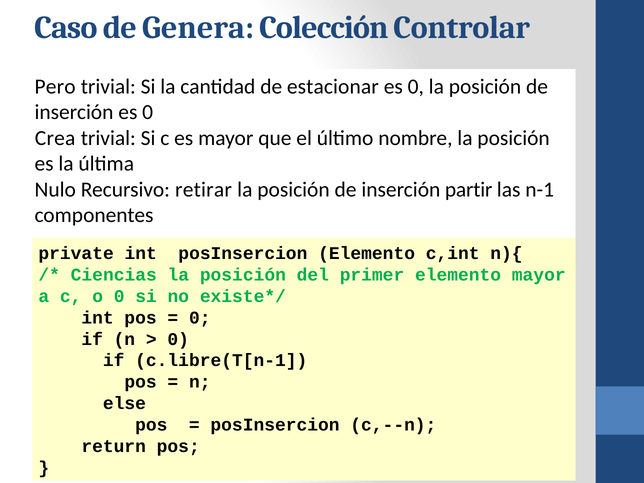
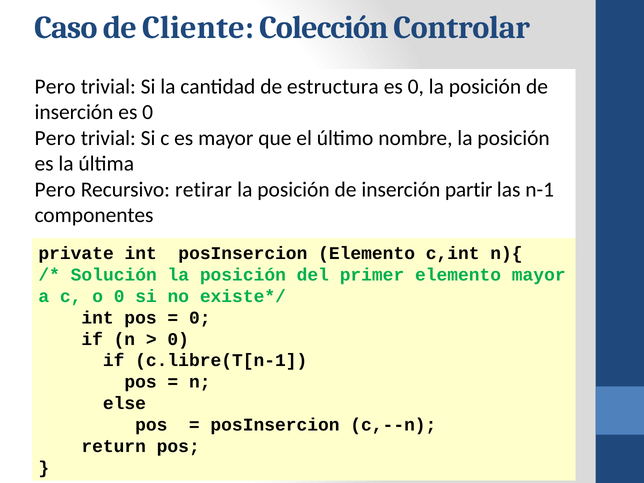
Genera: Genera -> Cliente (198, 28)
estacionar: estacionar -> estructura (333, 87)
Crea: Crea -> Pero (55, 138)
Nulo: Nulo -> Pero (55, 190)
Ciencias: Ciencias -> Solución (114, 275)
